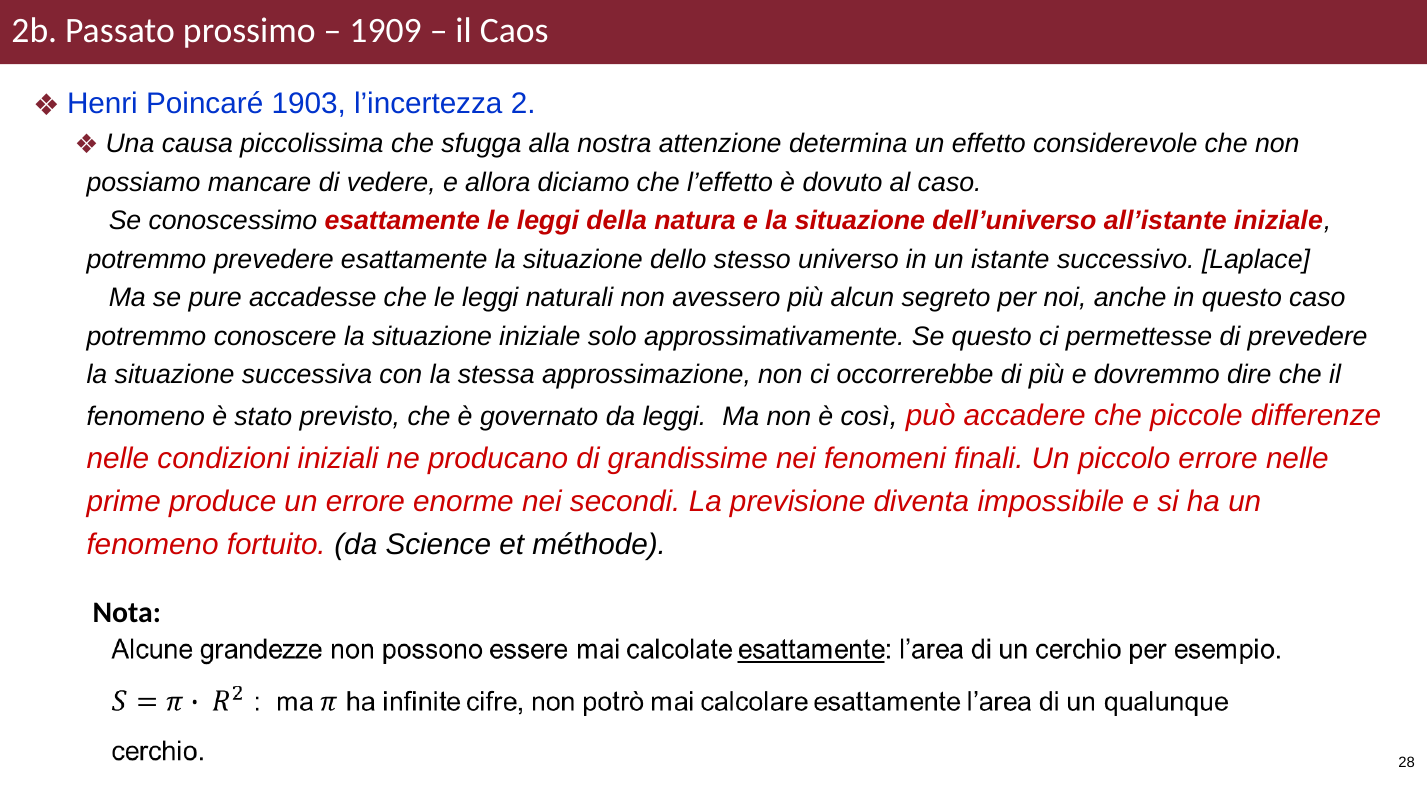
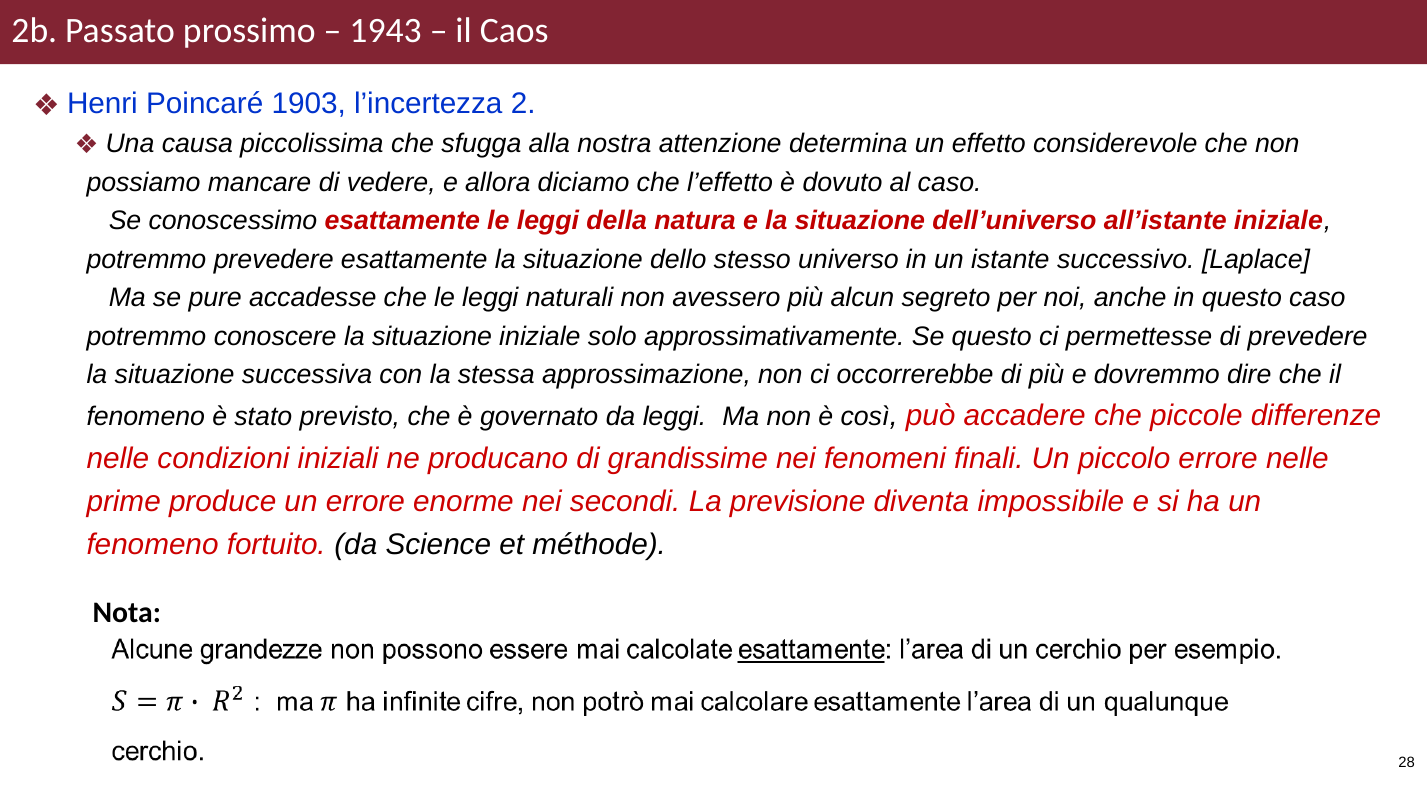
1909: 1909 -> 1943 (386, 30)
